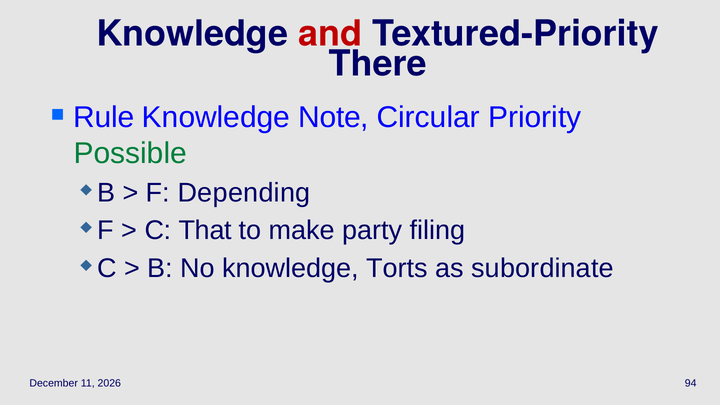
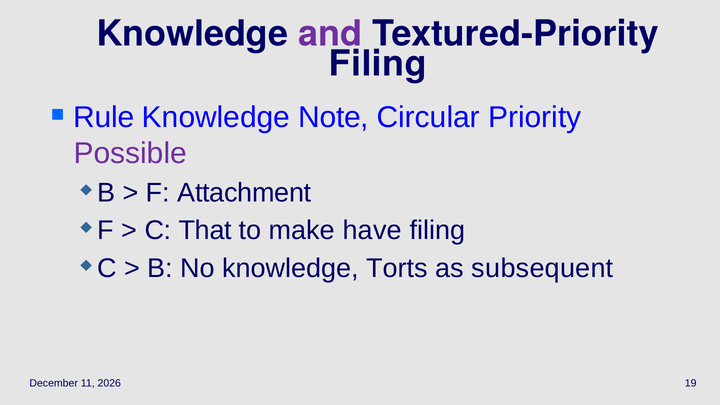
and colour: red -> purple (330, 34)
There: There -> Filing (378, 64)
Possible colour: green -> purple (130, 153)
Depending: Depending -> Attachment (244, 193)
party: party -> have (372, 230)
subordinate: subordinate -> subsequent (542, 268)
94: 94 -> 19 (691, 383)
